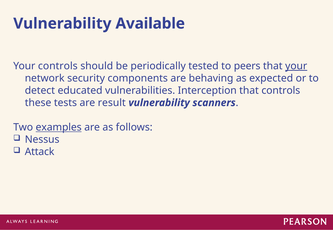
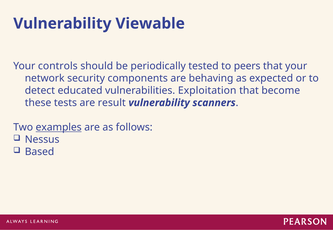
Available: Available -> Viewable (150, 24)
your underline: present -> none (296, 66)
Interception: Interception -> Exploitation (207, 91)
that controls: controls -> become (281, 91)
Attack: Attack -> Based (40, 152)
